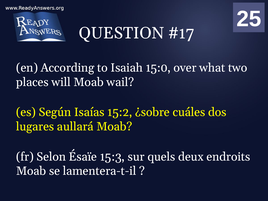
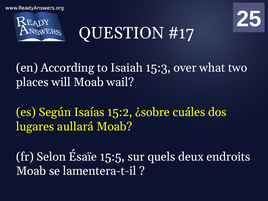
15:0: 15:0 -> 15:3 (158, 68)
15:3: 15:3 -> 15:5 (112, 157)
